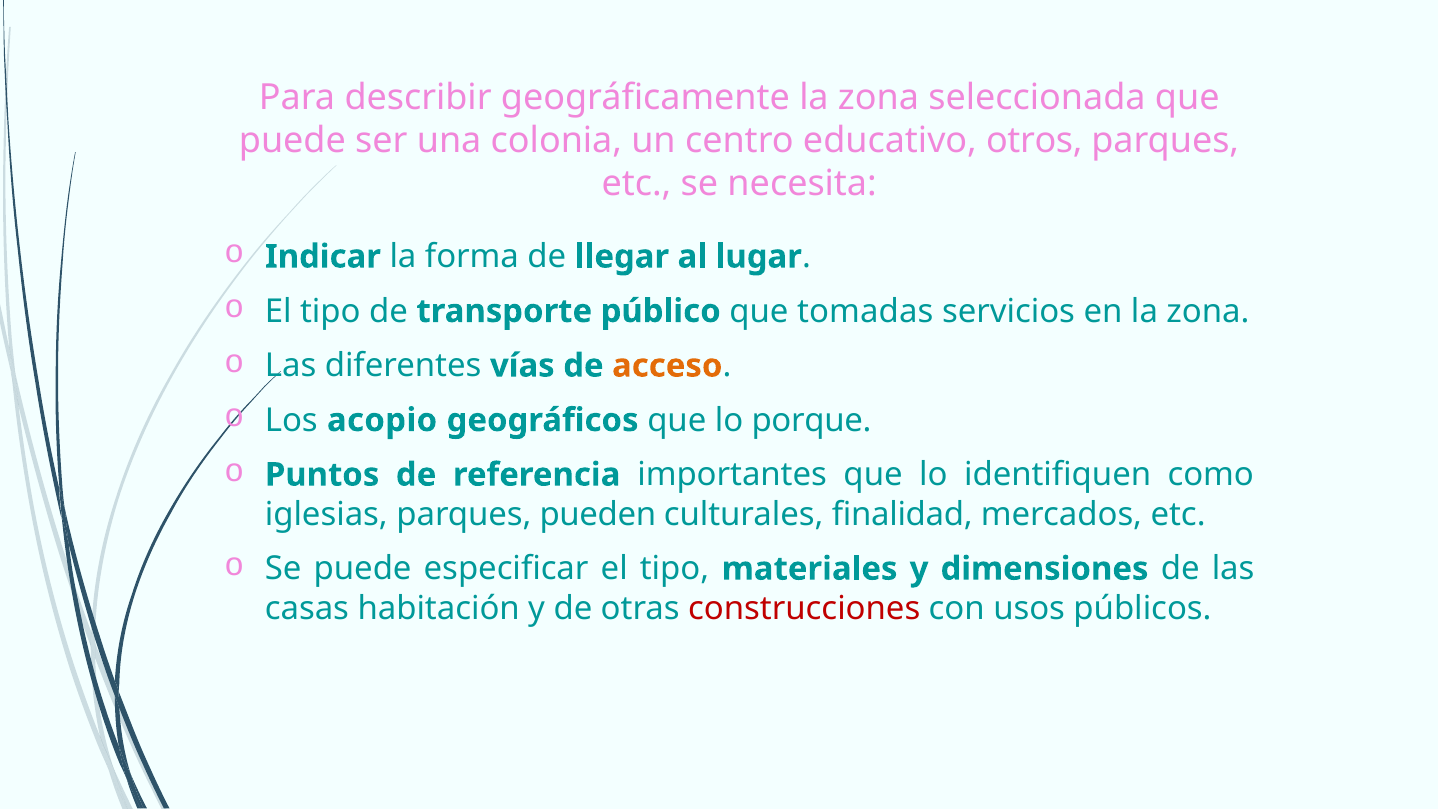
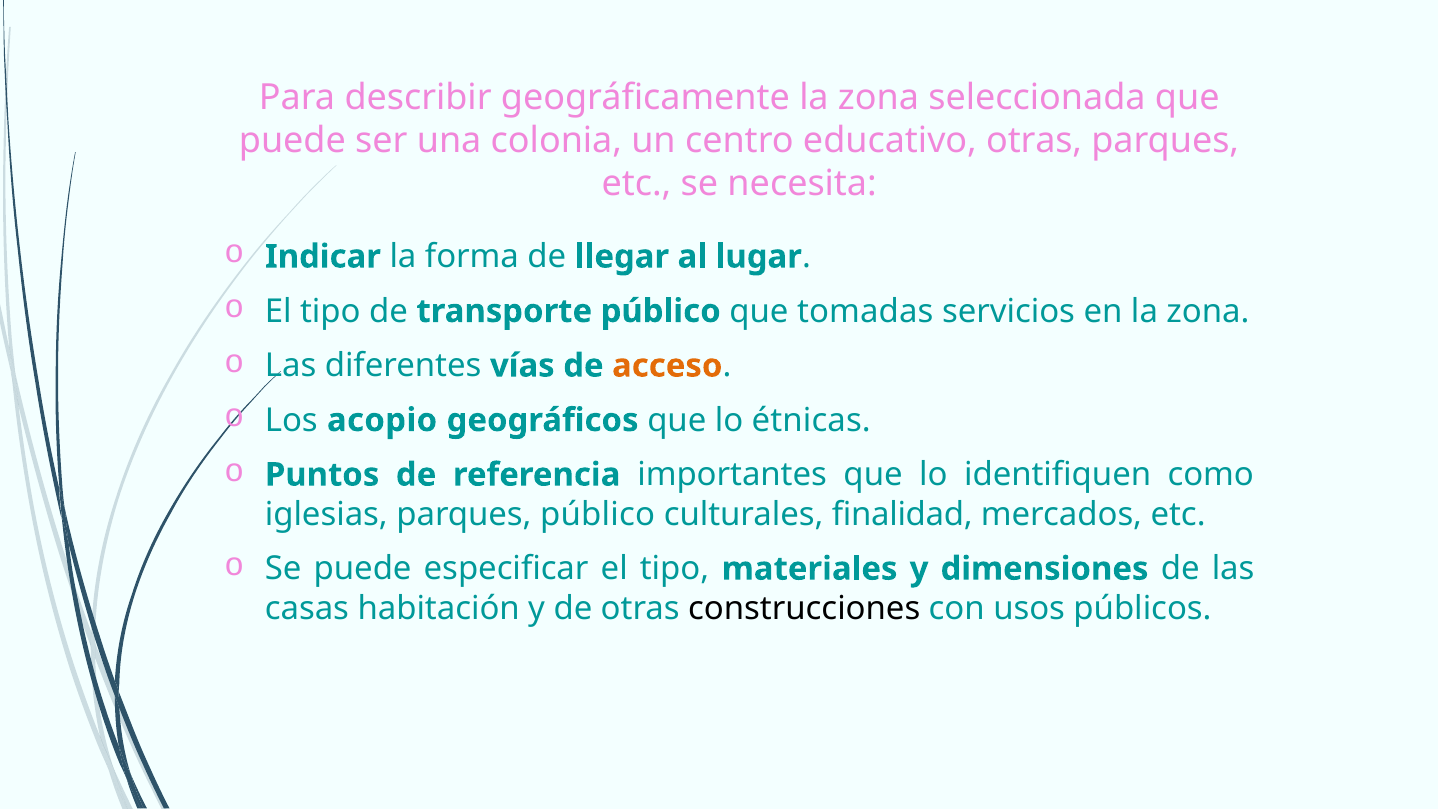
educativo otros: otros -> otras (1034, 141)
porque: porque -> étnicas (811, 420)
parques pueden: pueden -> público (598, 514)
construcciones colour: red -> black (804, 608)
